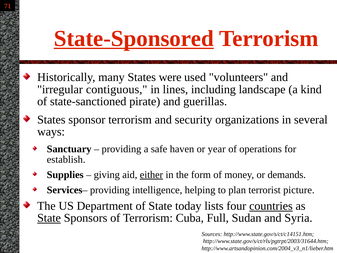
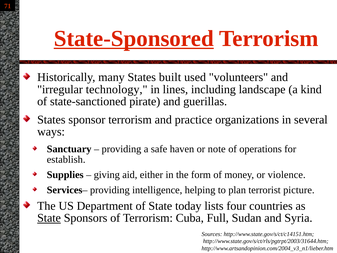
were: were -> built (170, 77)
contiguous: contiguous -> technology (117, 89)
security: security -> practice (194, 119)
year: year -> note (217, 149)
either underline: present -> none (151, 174)
demands: demands -> violence (287, 174)
countries underline: present -> none (271, 206)
